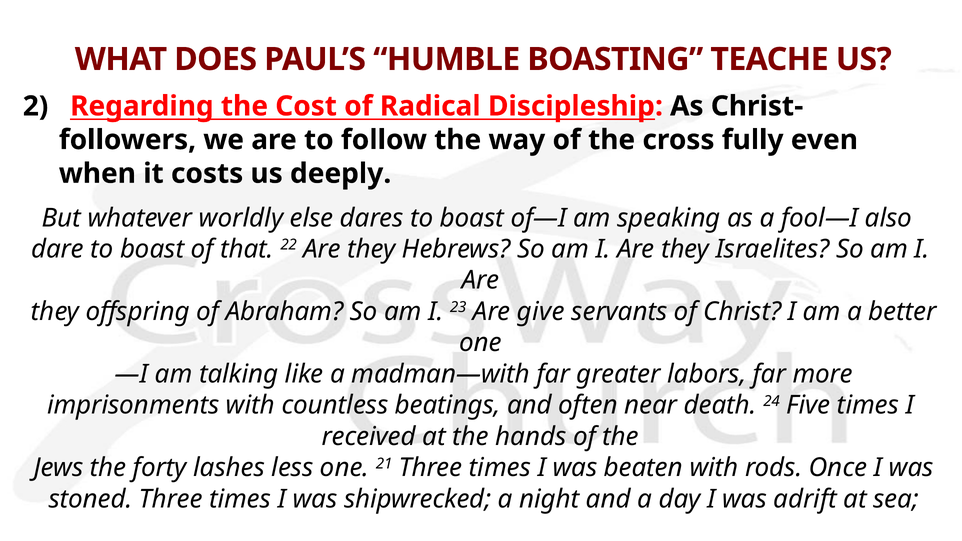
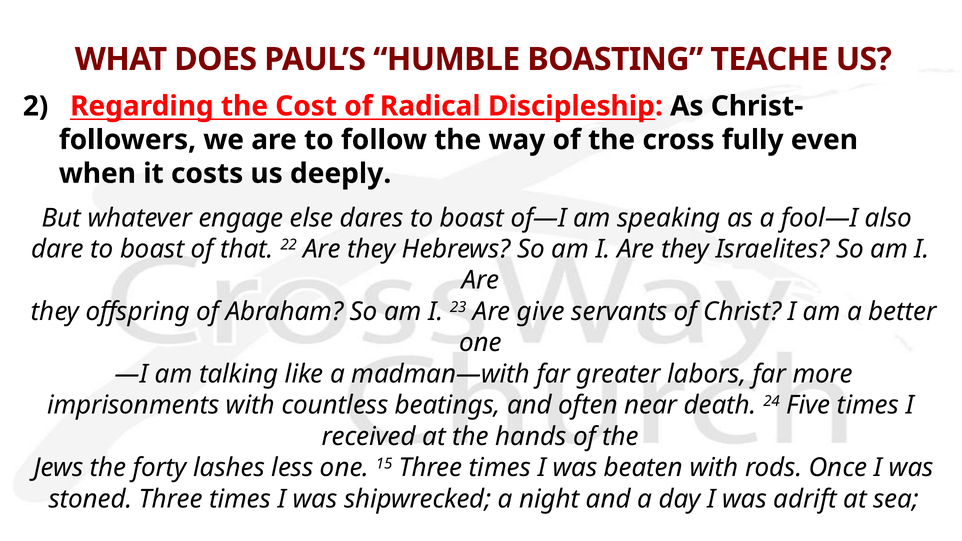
worldly: worldly -> engage (241, 218)
21: 21 -> 15 (384, 464)
